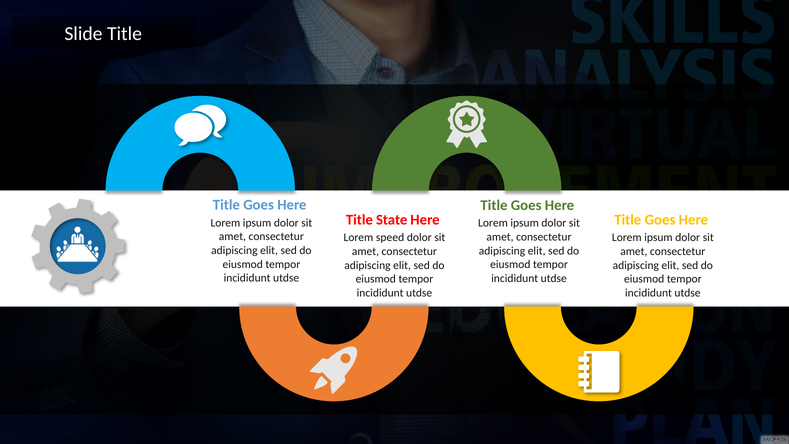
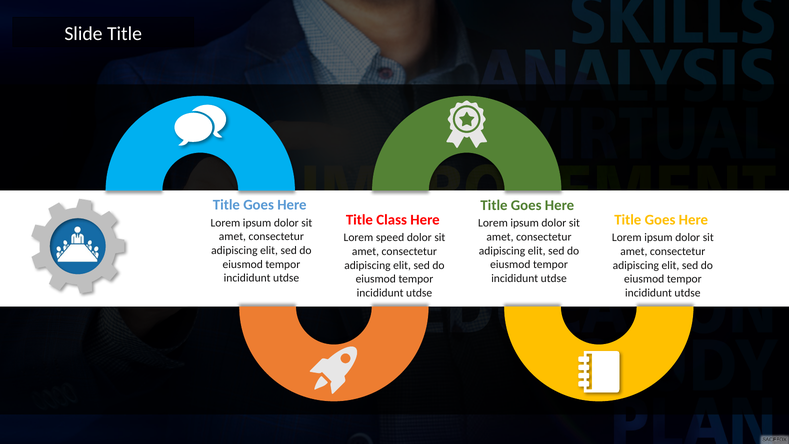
State: State -> Class (392, 220)
